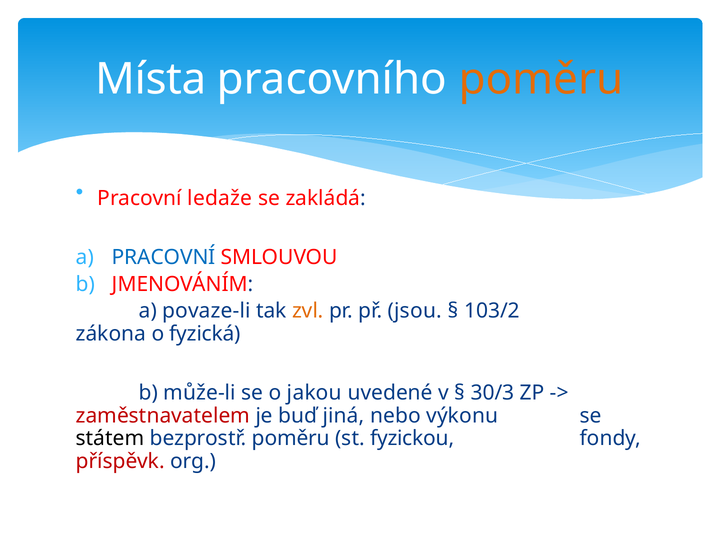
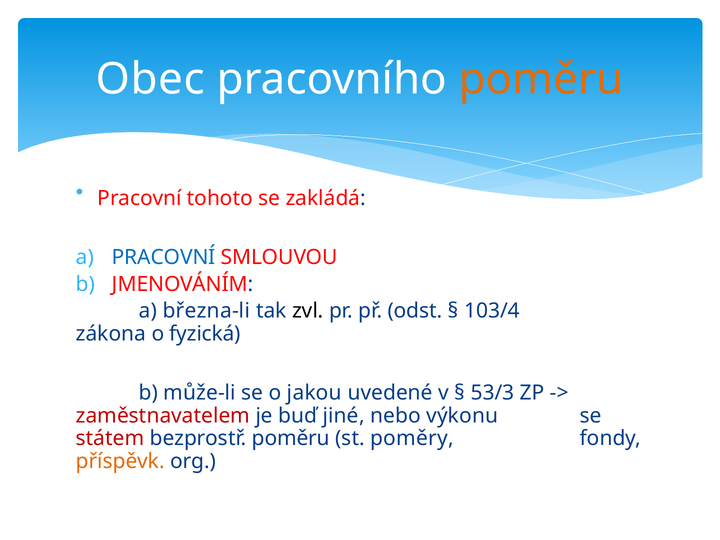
Místa: Místa -> Obec (150, 79)
ledaže: ledaže -> tohoto (220, 198)
povaze-li: povaze-li -> března-li (206, 311)
zvl colour: orange -> black (308, 311)
jsou: jsou -> odst (415, 311)
103/2: 103/2 -> 103/4 (492, 311)
30/3: 30/3 -> 53/3 (492, 393)
jiná: jiná -> jiné (344, 416)
státem colour: black -> red (110, 438)
fyzickou: fyzickou -> poměry (412, 438)
příspěvk colour: red -> orange (120, 461)
